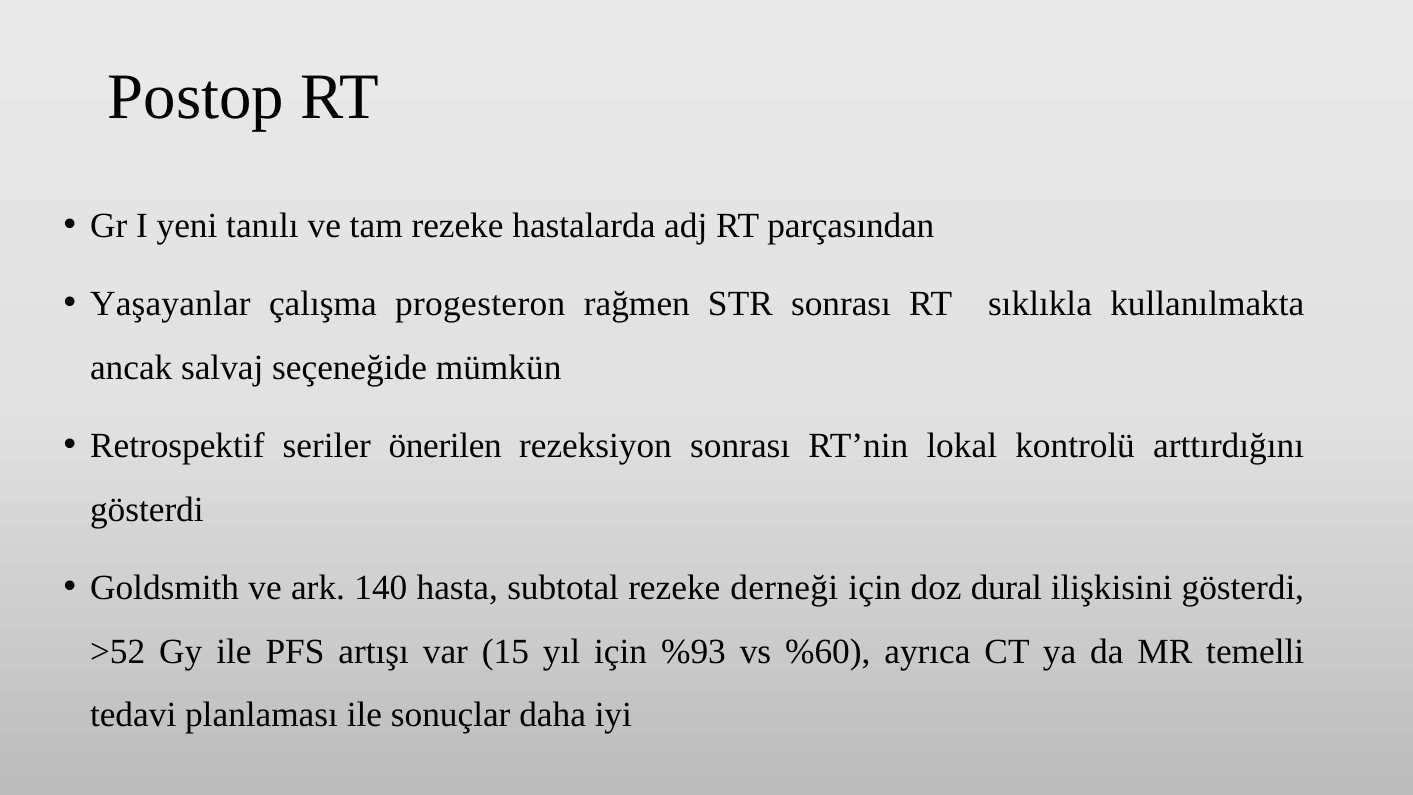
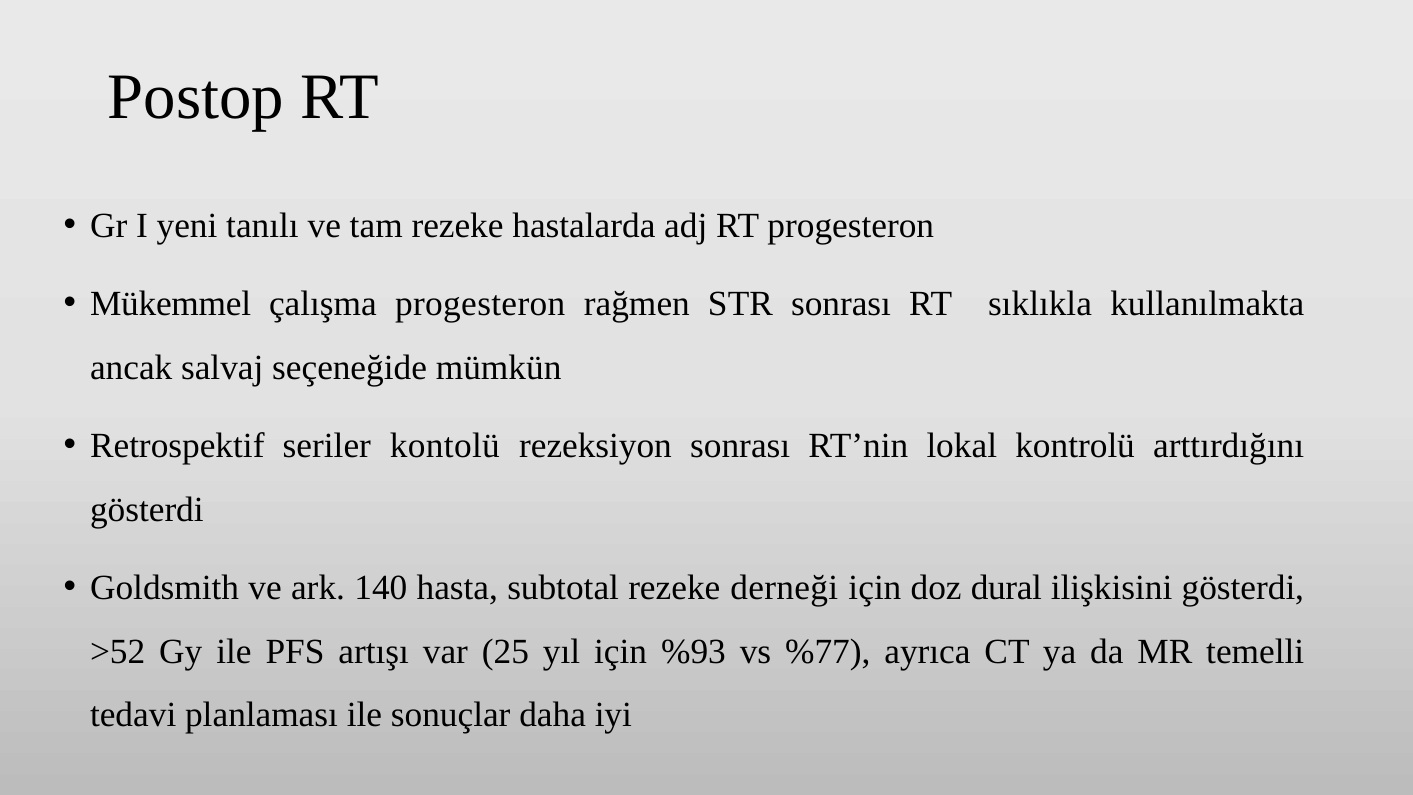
RT parçasından: parçasından -> progesteron (851, 226)
Yaşayanlar: Yaşayanlar -> Mükemmel (171, 304)
önerilen: önerilen -> kontolü (445, 446)
15: 15 -> 25 (505, 651)
%60: %60 -> %77 (828, 651)
